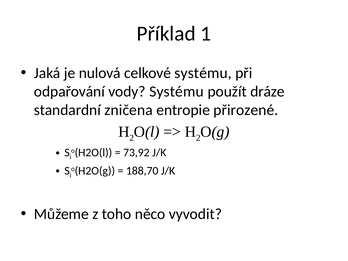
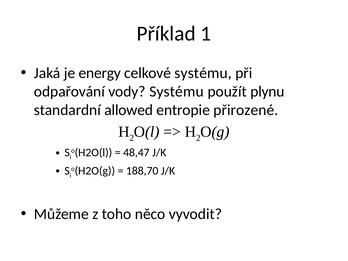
nulová: nulová -> energy (100, 73)
dráze: dráze -> plynu (267, 92)
zničena: zničena -> allowed (129, 110)
73,92: 73,92 -> 48,47 (136, 153)
